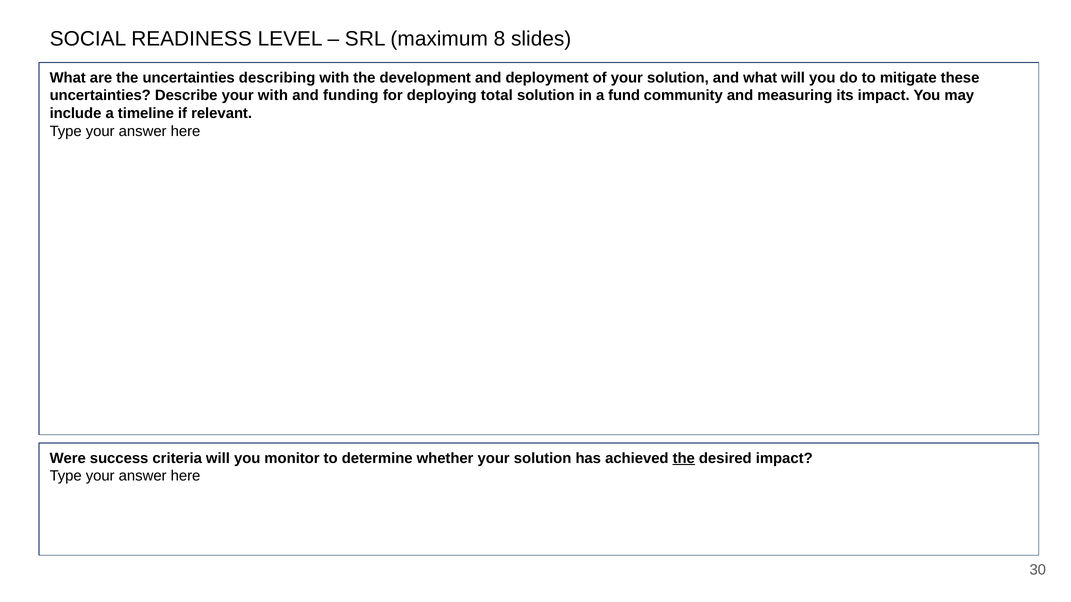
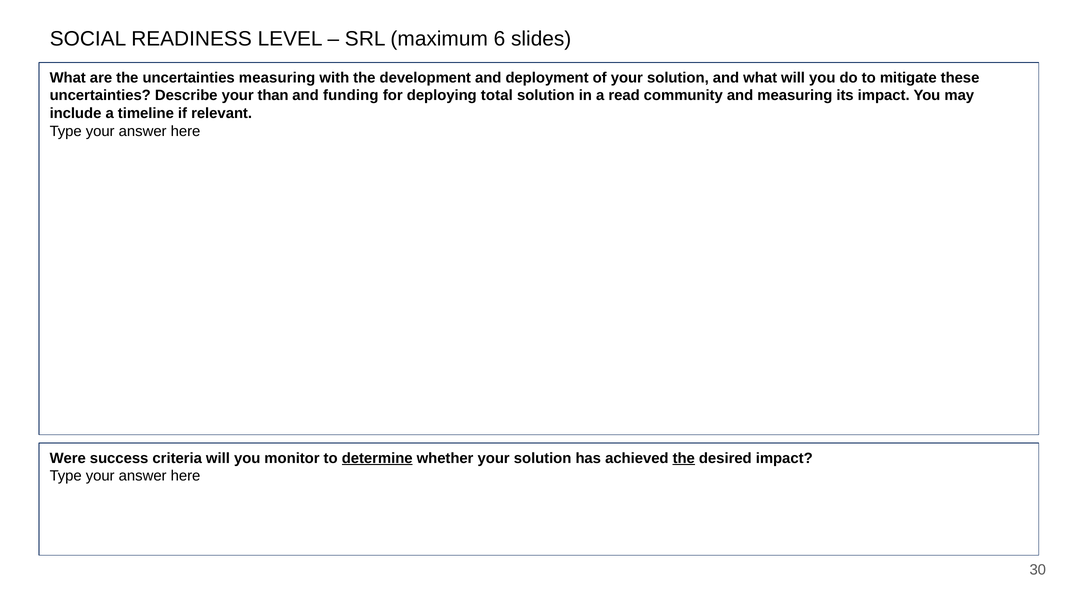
8: 8 -> 6 (499, 39)
uncertainties describing: describing -> measuring (277, 78)
your with: with -> than (273, 96)
fund: fund -> read (624, 96)
determine underline: none -> present (377, 459)
